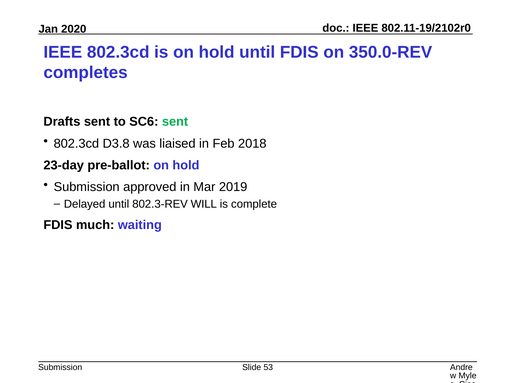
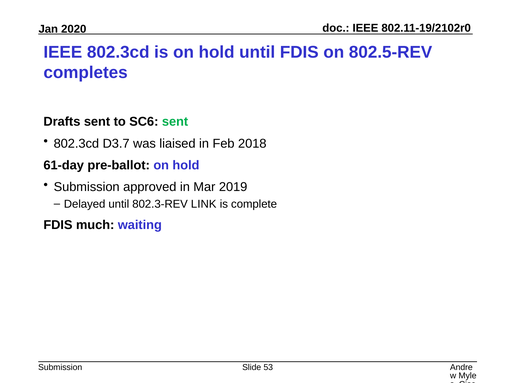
350.0-REV: 350.0-REV -> 802.5-REV (391, 52)
D3.8: D3.8 -> D3.7 (116, 144)
23-day: 23-day -> 61-day (64, 165)
WILL: WILL -> LINK (204, 204)
